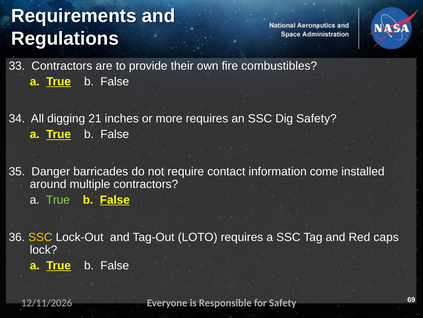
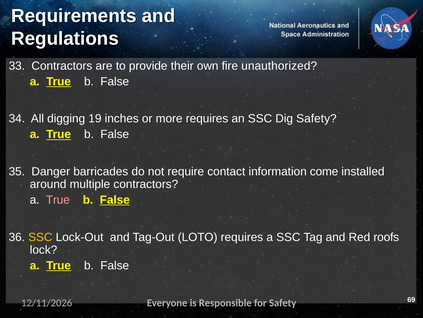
combustibles: combustibles -> unauthorized (279, 66)
21: 21 -> 19 (95, 118)
True colour: light green -> pink (58, 199)
caps: caps -> roofs (386, 237)
